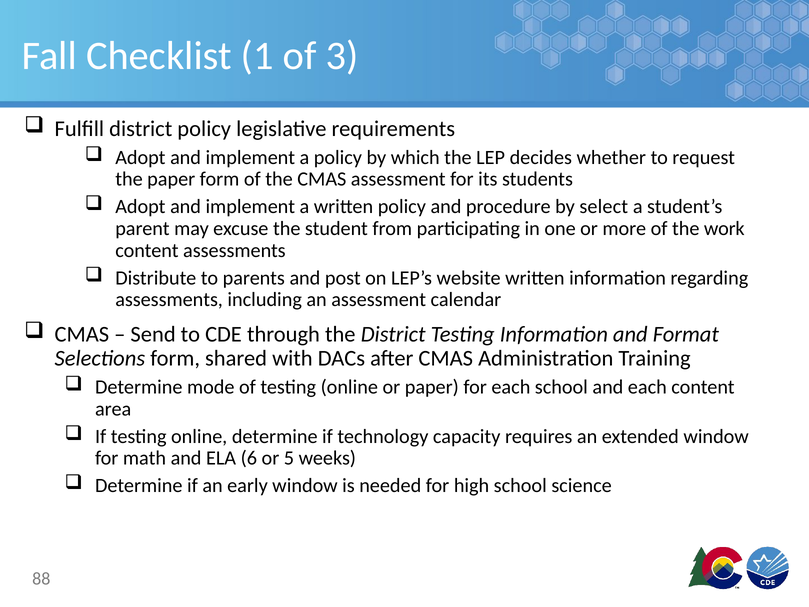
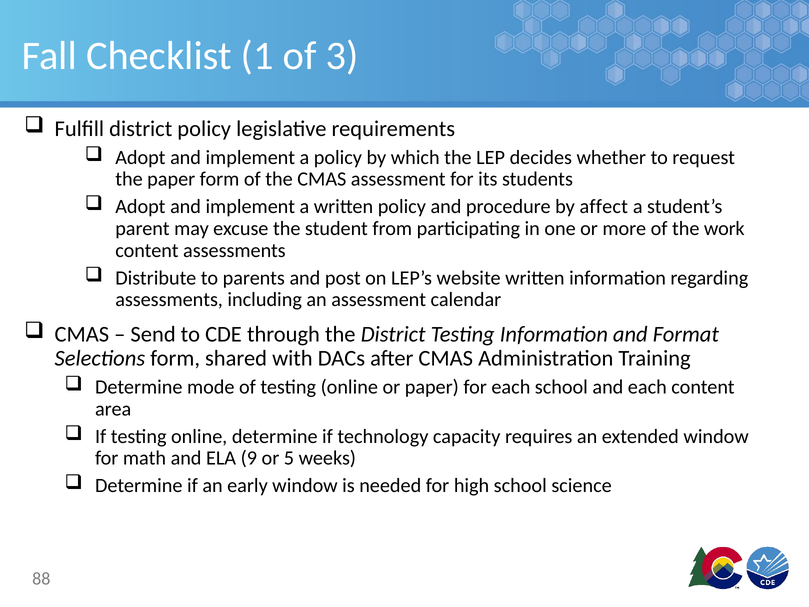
select: select -> affect (604, 207)
6: 6 -> 9 (249, 458)
